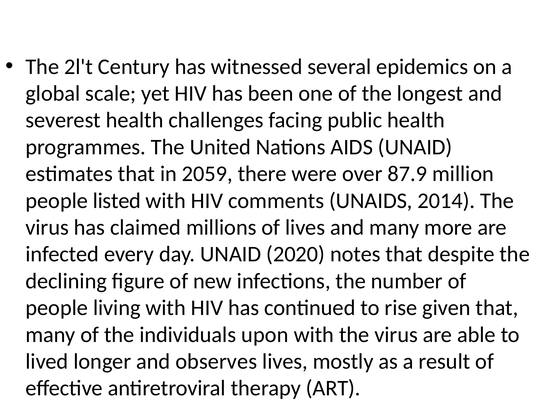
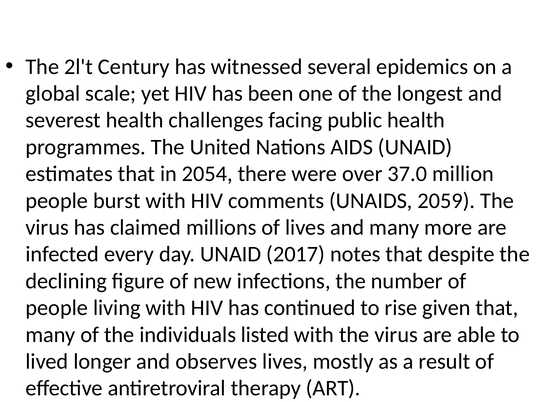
2059: 2059 -> 2054 (207, 174)
87.9: 87.9 -> 37.0 (407, 174)
listed: listed -> burst (117, 201)
2014: 2014 -> 2059 (446, 201)
2020: 2020 -> 2017 (296, 254)
upon: upon -> listed (265, 335)
